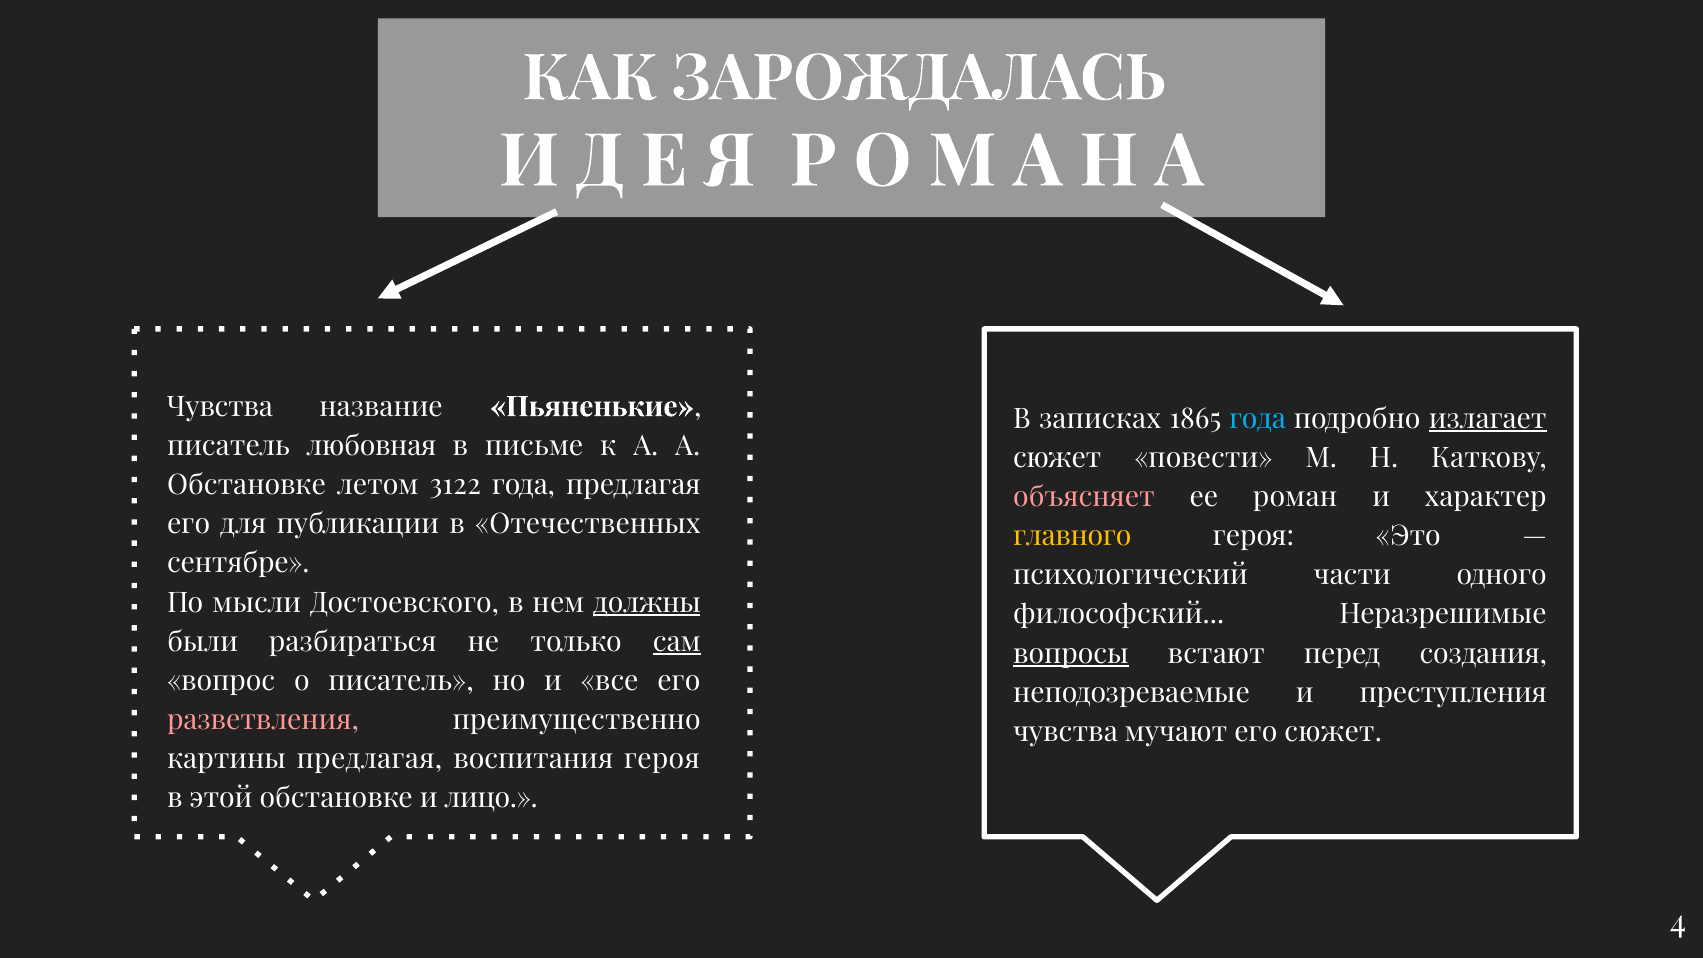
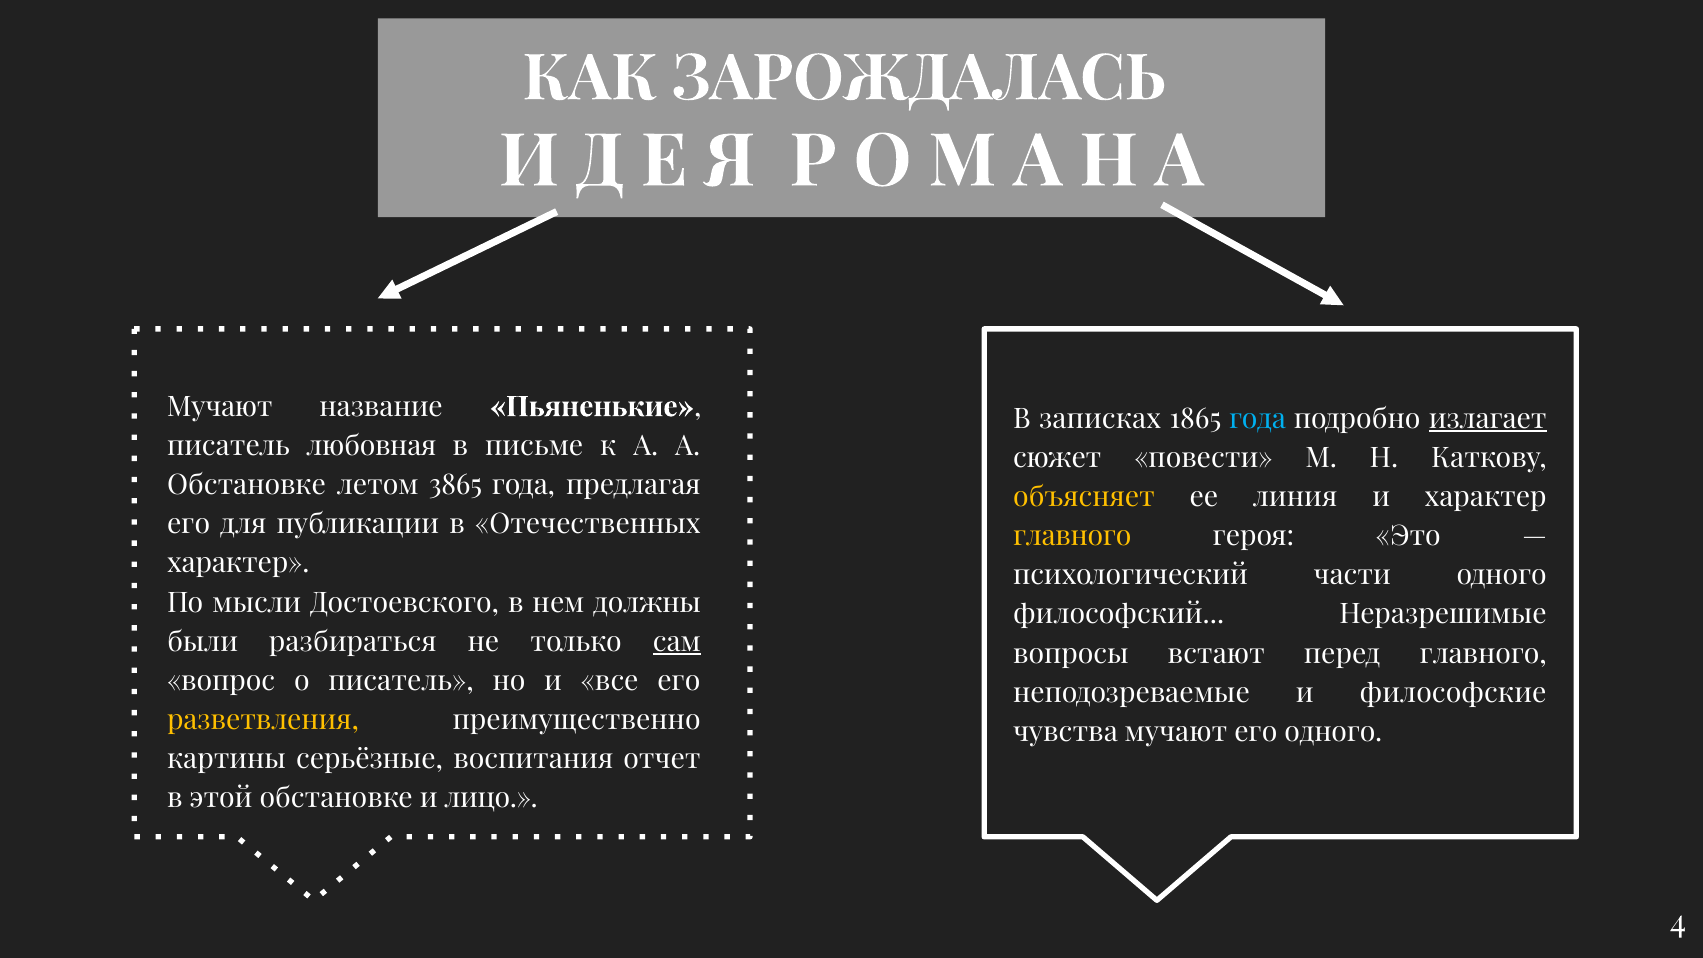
Чувства: Чувства -> Мучают (220, 407)
3122: 3122 -> 3865 (455, 485)
объясняет colour: pink -> yellow (1084, 497)
роман: роман -> линия (1295, 497)
сентябре: сентябре -> характер (238, 563)
должны underline: present -> none (647, 603)
вопросы underline: present -> none (1071, 654)
перед создания: создания -> главного (1483, 654)
преступления: преступления -> философские (1453, 693)
разветвления colour: pink -> yellow (263, 720)
его сюжет: сюжет -> одного (1333, 732)
картины предлагая: предлагая -> серьёзные (370, 759)
воспитания героя: героя -> отчет (662, 759)
